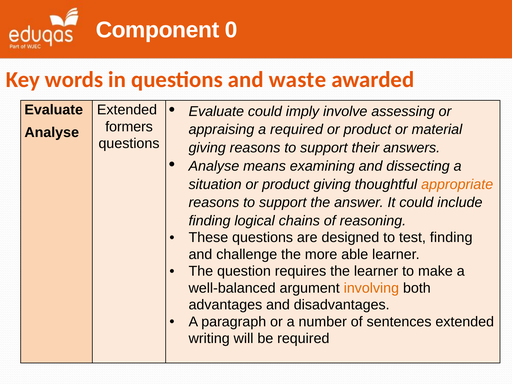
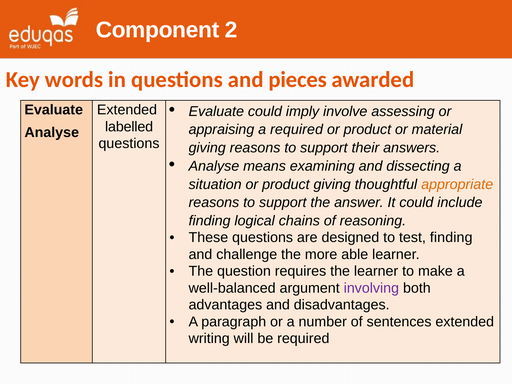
0: 0 -> 2 (231, 30)
waste: waste -> pieces (298, 80)
formers: formers -> labelled (129, 127)
involving colour: orange -> purple (371, 288)
